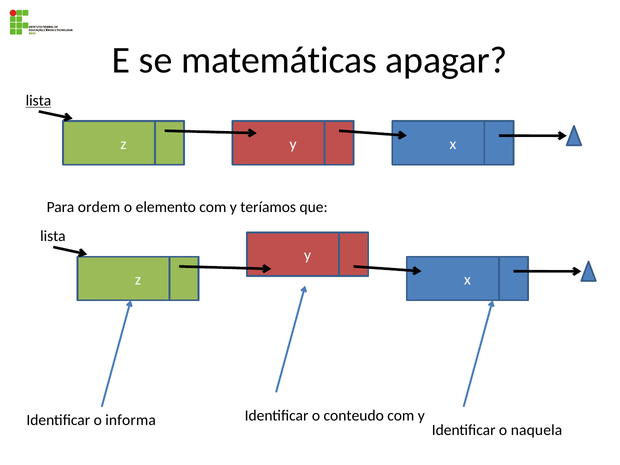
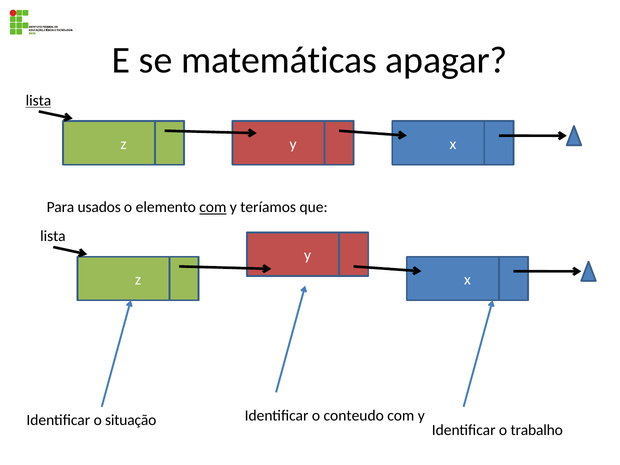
ordem: ordem -> usados (99, 207)
com underline: none -> present (213, 207)
informa: informa -> situação (131, 420)
naquela: naquela -> trabalho (537, 430)
